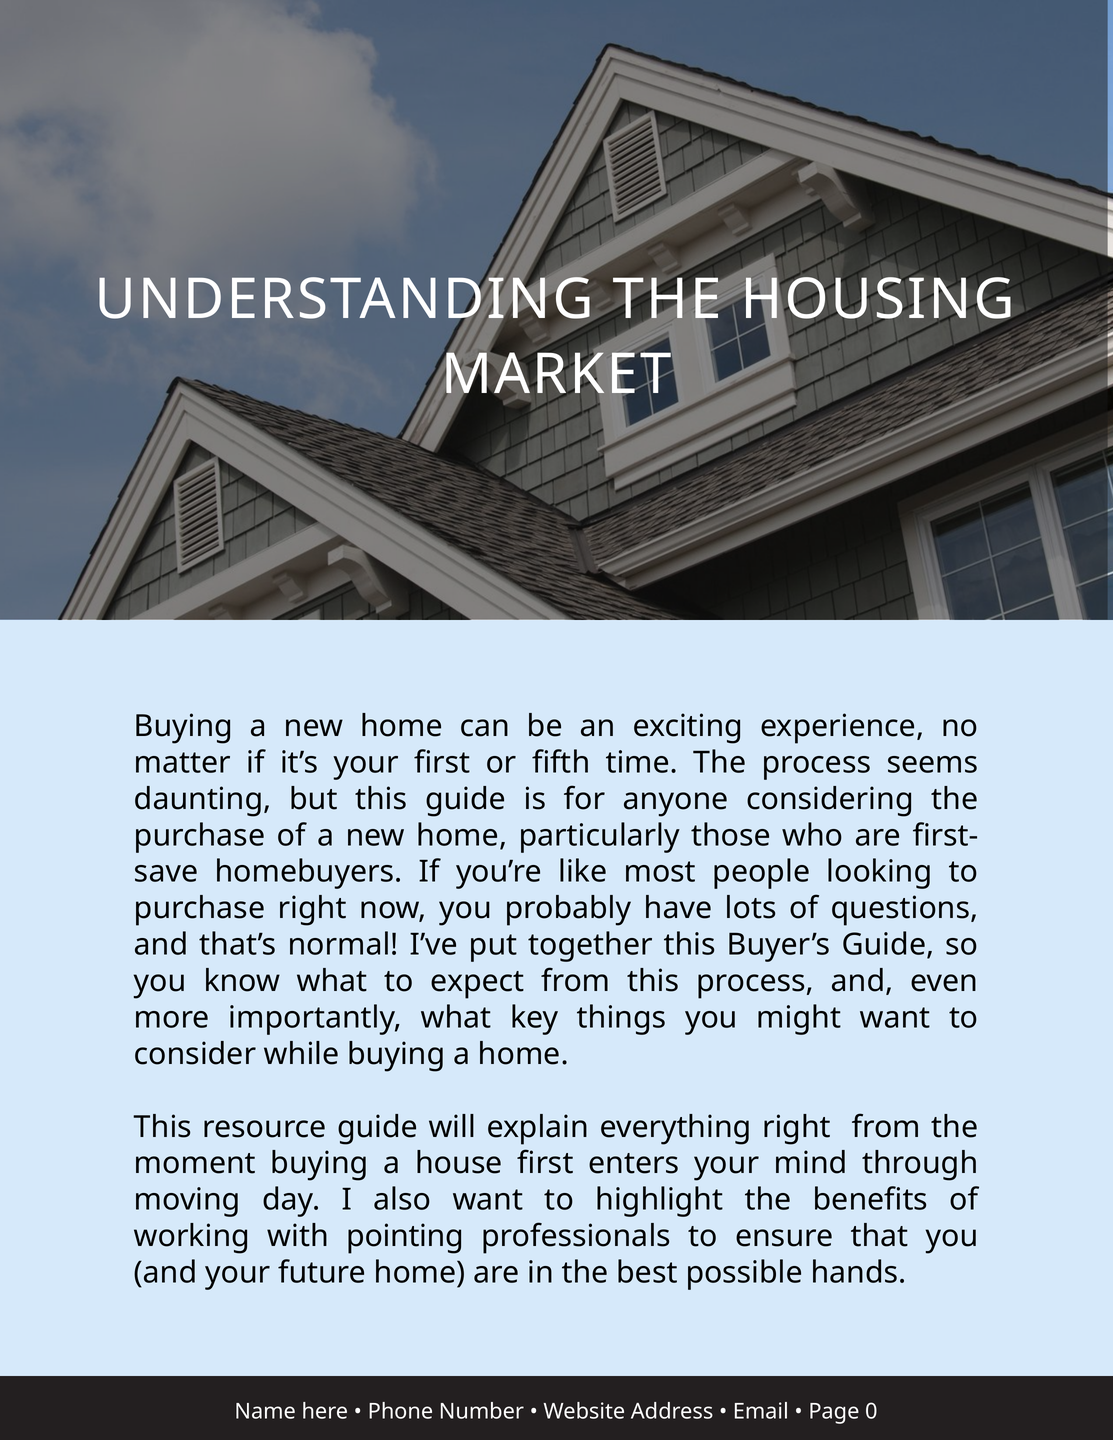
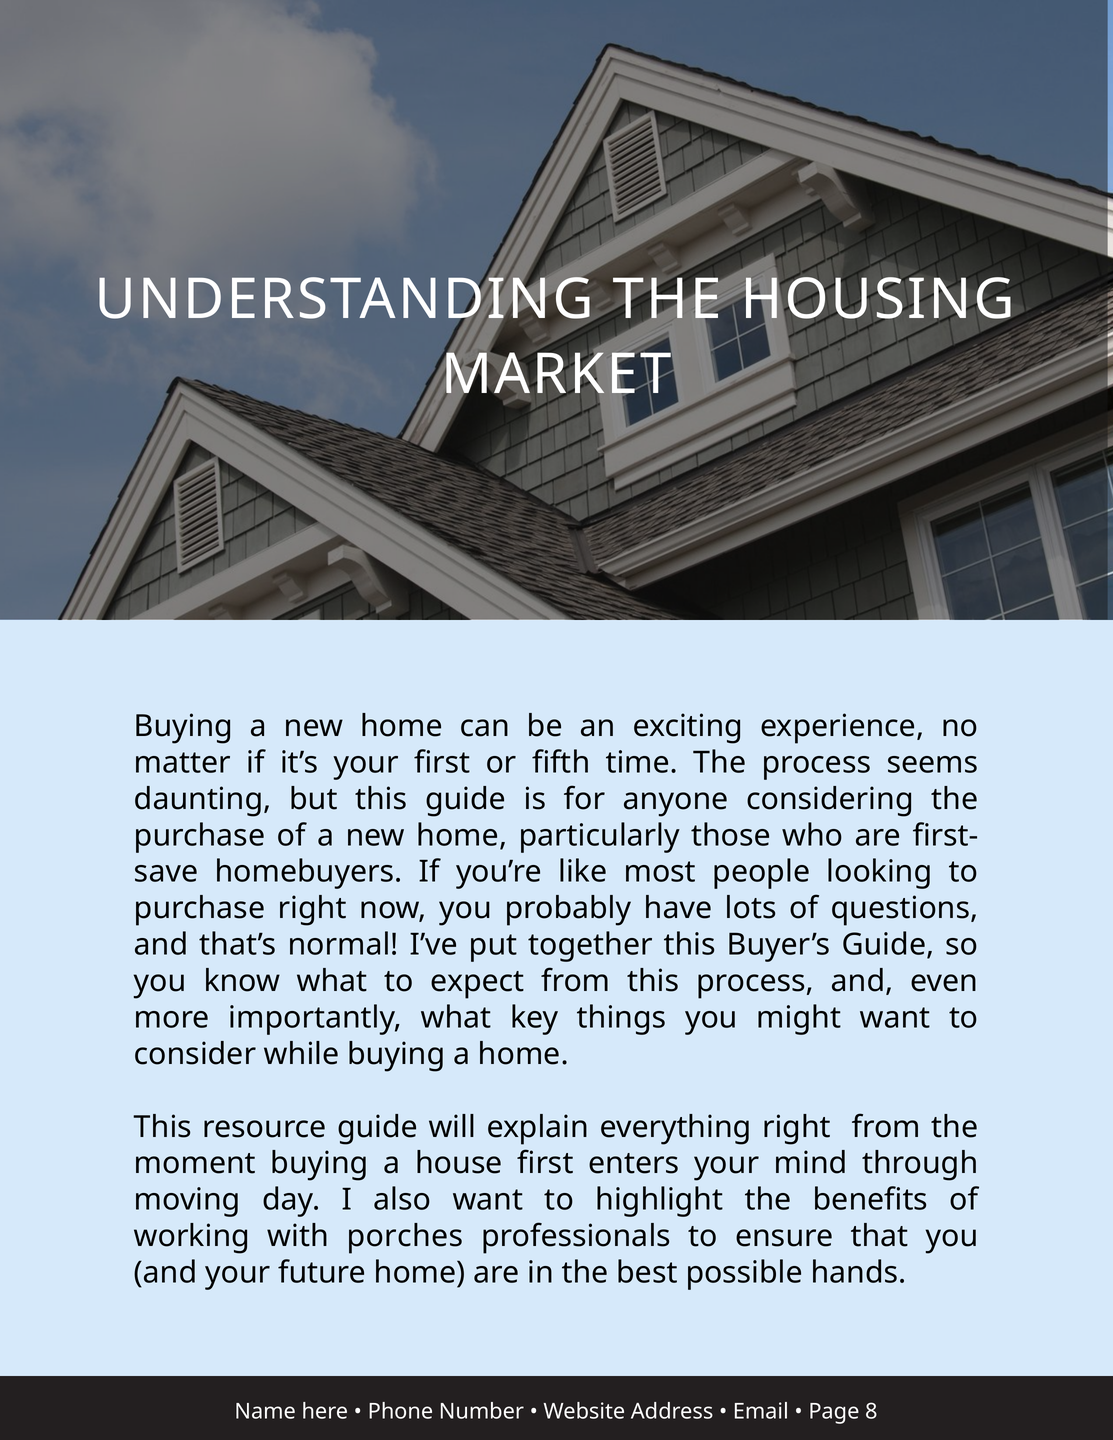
pointing: pointing -> porches (405, 1237)
0: 0 -> 8 (871, 1412)
